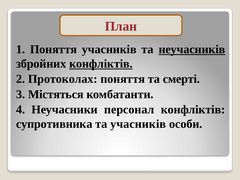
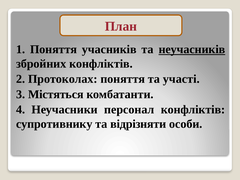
конфліктів underline: present -> none (101, 64)
смерті: смерті -> участі (181, 79)
супротивника: супротивника -> супротивнику (54, 124)
та учасників: учасників -> відрізняти (138, 124)
